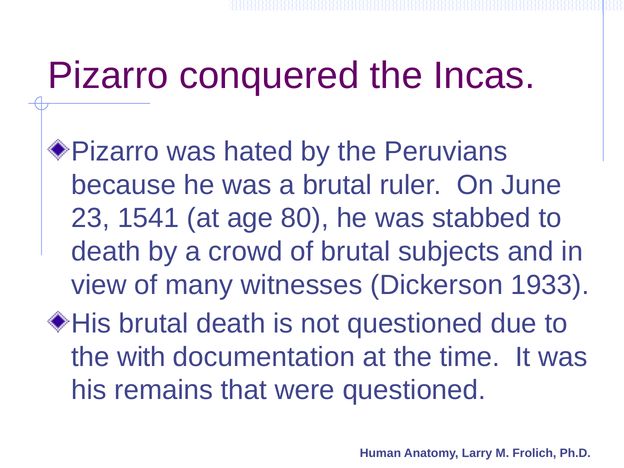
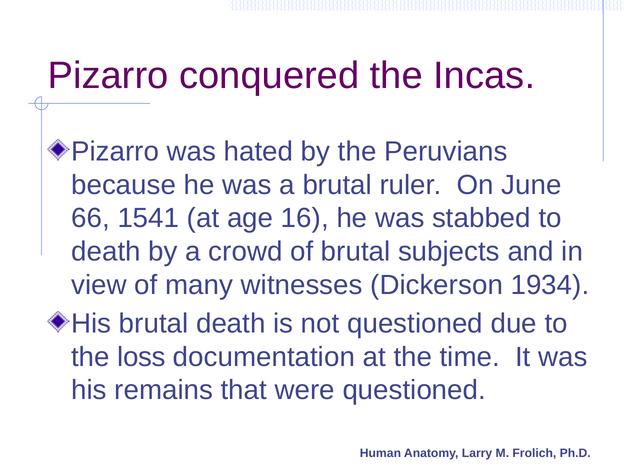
23: 23 -> 66 (90, 218)
80: 80 -> 16 (305, 218)
1933: 1933 -> 1934 (550, 285)
with: with -> loss (141, 357)
